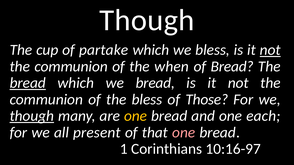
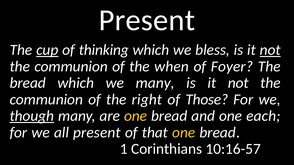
Though: Though -> Present (147, 20)
cup underline: none -> present (47, 50)
partake: partake -> thinking (104, 50)
of Bread: Bread -> Foyer (232, 67)
bread underline: present -> none (28, 83)
we bread: bread -> many (155, 83)
the bless: bless -> right (147, 100)
one colour: pink -> yellow (184, 133)
10:16-97: 10:16-97 -> 10:16-57 (233, 149)
